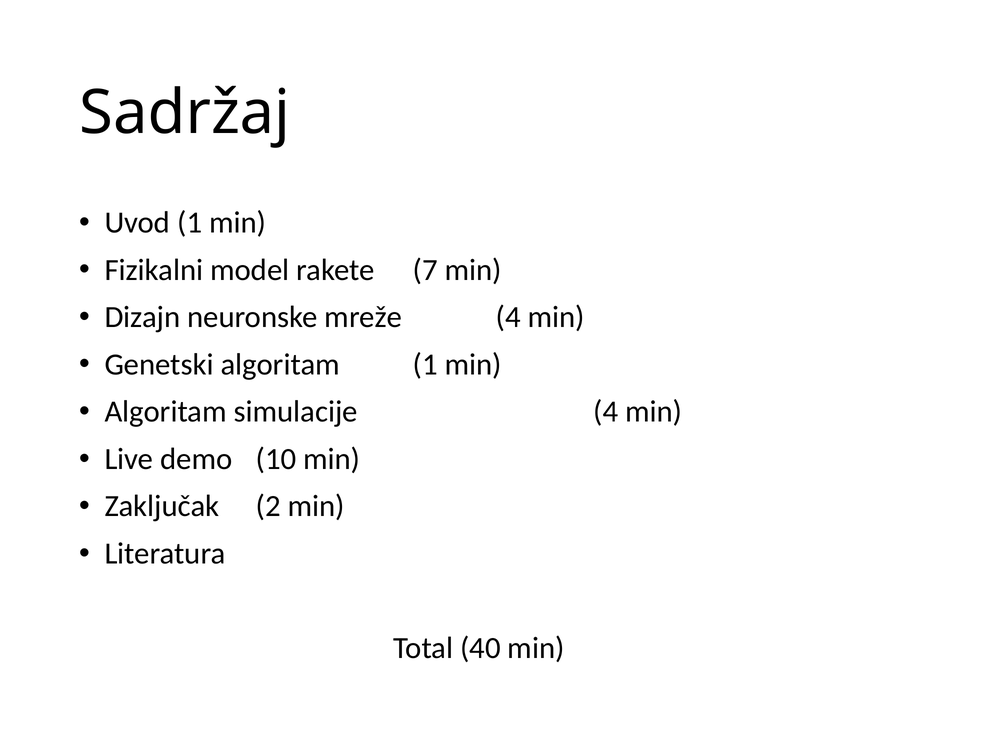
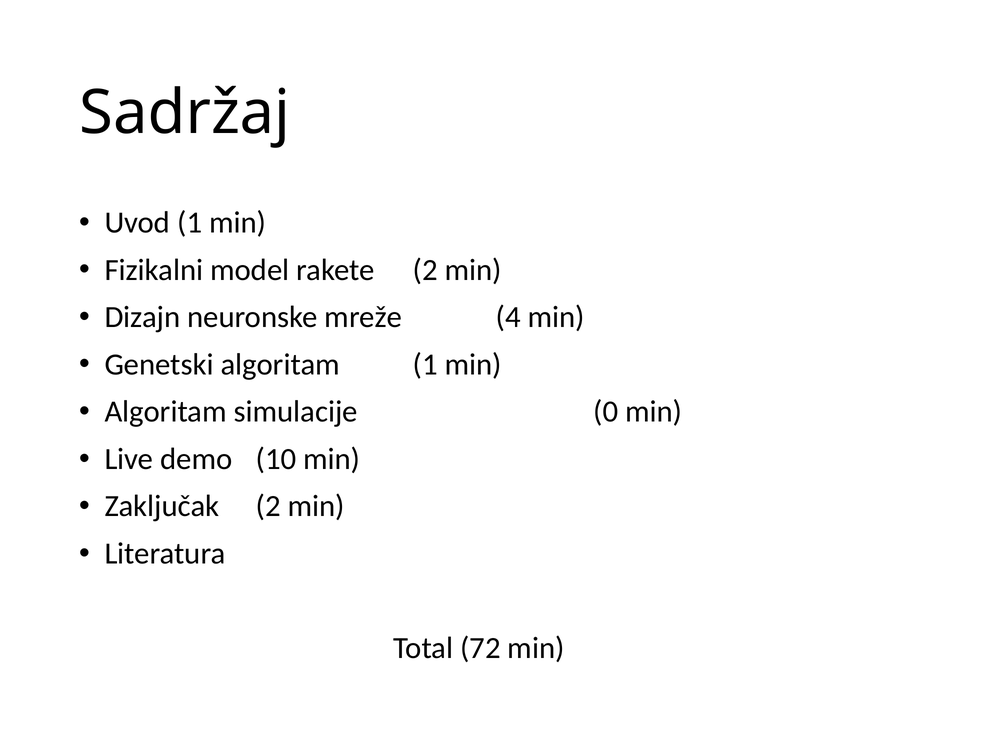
rakete 7: 7 -> 2 (425, 270)
simulacije 4: 4 -> 0 (606, 412)
40: 40 -> 72 (480, 648)
